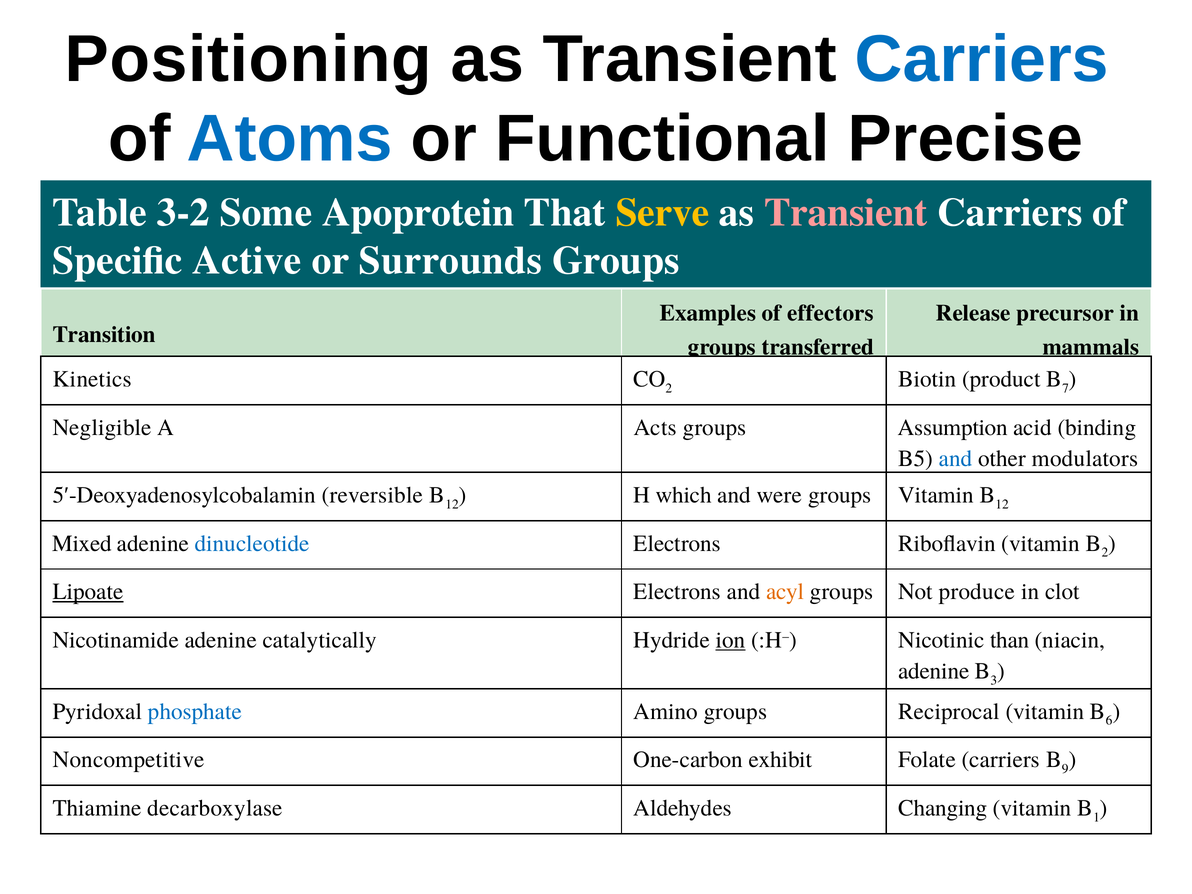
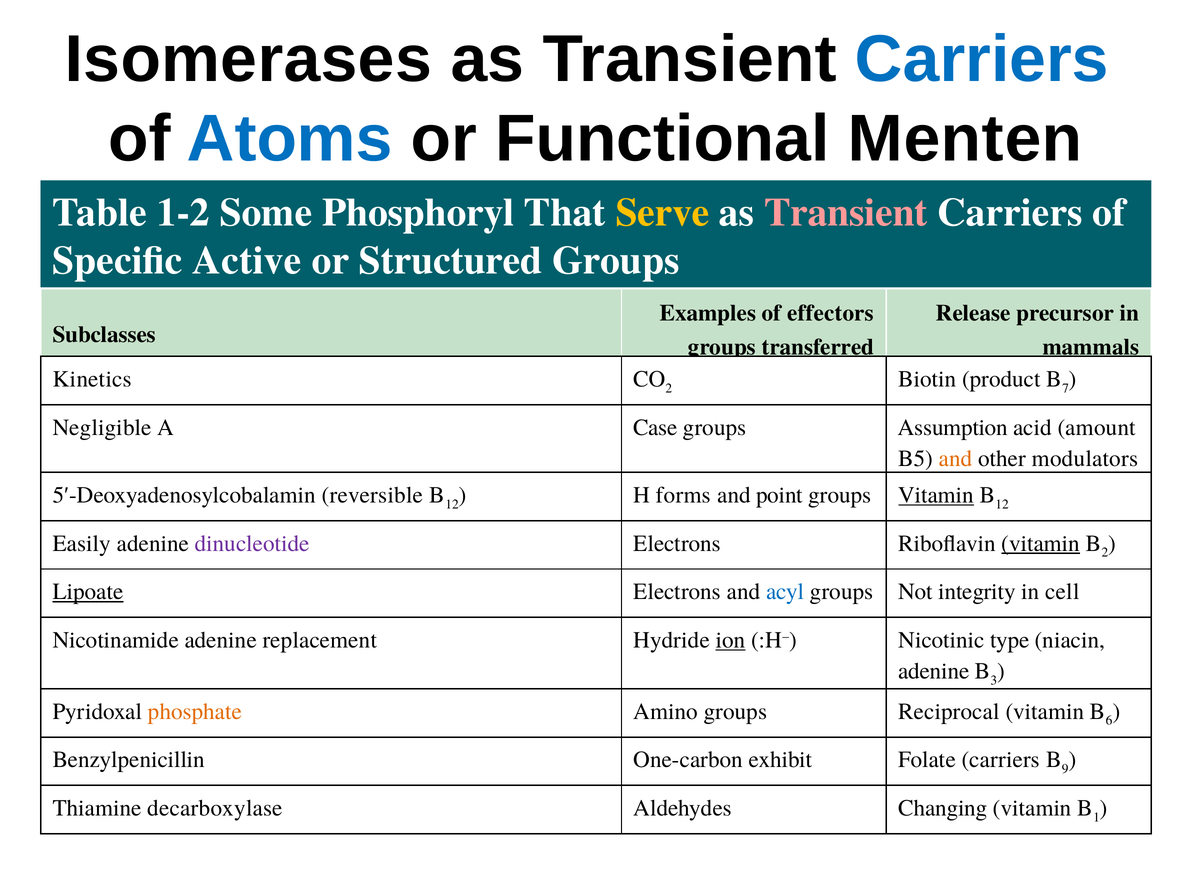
Positioning: Positioning -> Isomerases (248, 59)
Precise: Precise -> Menten (965, 139)
3-2: 3-2 -> 1-2 (183, 213)
Apoprotein: Apoprotein -> Phosphoryl (418, 213)
Surrounds: Surrounds -> Structured (451, 260)
Transition: Transition -> Subclasses (104, 335)
Acts: Acts -> Case (655, 427)
binding: binding -> amount (1097, 427)
and colour: blue -> orange (956, 458)
which: which -> forms (684, 495)
were: were -> point (779, 495)
Vitamin underline: none -> present (936, 495)
Mixed: Mixed -> Easily (82, 543)
dinucleotide colour: blue -> purple (252, 543)
vitamin underline: none -> present (1041, 543)
acyl colour: orange -> blue (785, 592)
produce: produce -> integrity (977, 592)
clot: clot -> cell (1062, 592)
catalytically: catalytically -> replacement (320, 640)
than: than -> type (1010, 640)
phosphate colour: blue -> orange (195, 711)
Noncompetitive: Noncompetitive -> Benzylpenicillin (129, 760)
